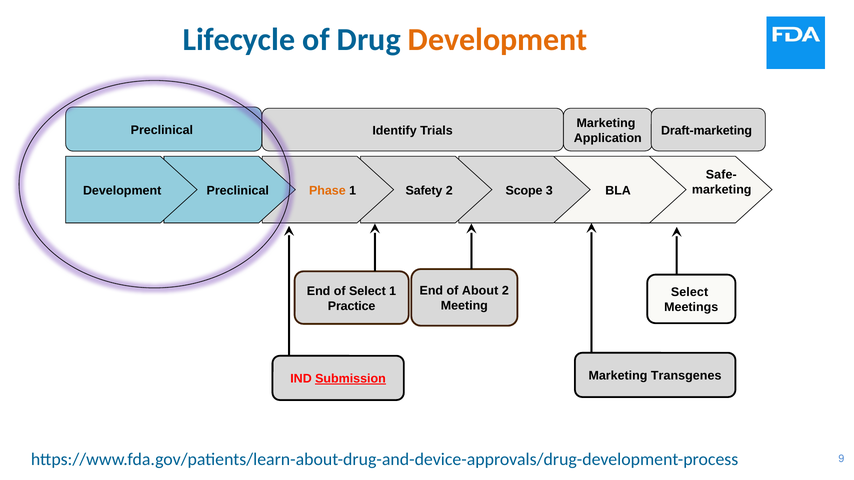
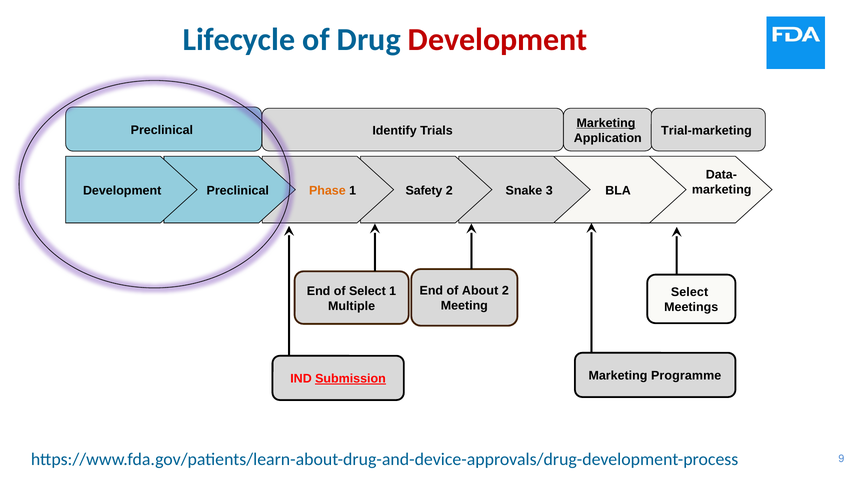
Development colour: orange -> red (498, 40)
Marketing underline: none -> present (606, 123)
Draft-marketing: Draft-marketing -> Trial-marketing (706, 131)
Safe-: Safe- -> Data- (721, 175)
Scope: Scope -> Snake (524, 191)
Practice: Practice -> Multiple (352, 306)
Transgenes: Transgenes -> Programme (686, 376)
